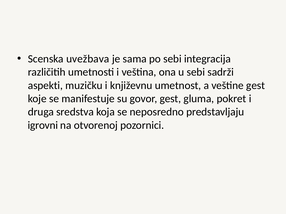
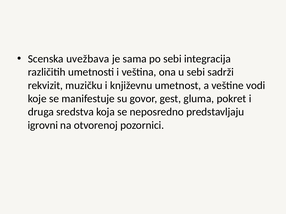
aspekti: aspekti -> rekvizit (45, 86)
veštine gest: gest -> vodi (256, 86)
